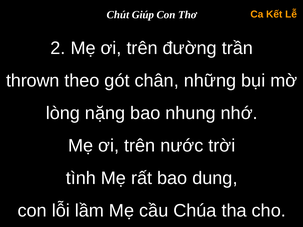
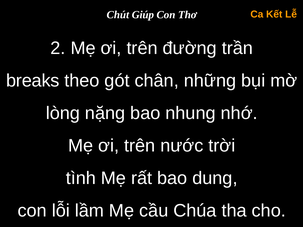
thrown: thrown -> breaks (33, 81)
